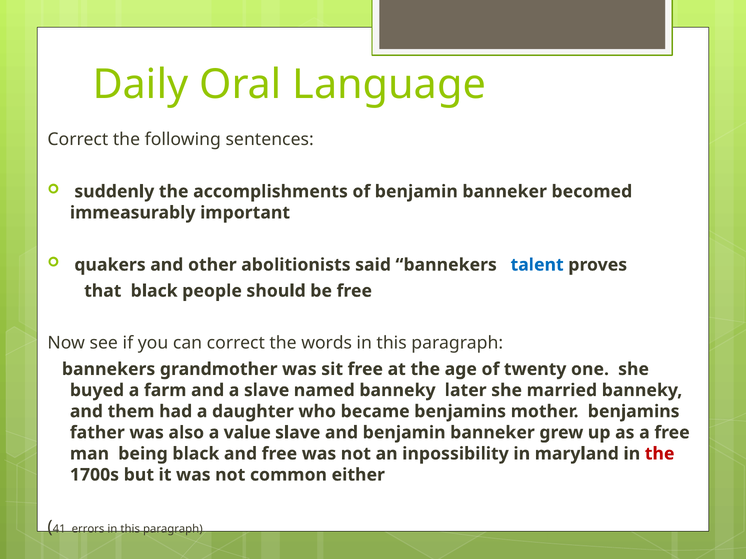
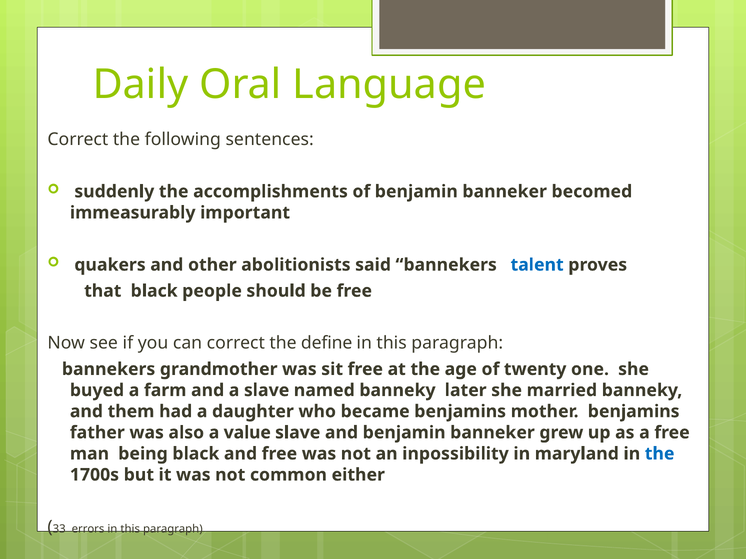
words: words -> define (327, 343)
the colour: red -> blue (660, 454)
41: 41 -> 33 (59, 530)
